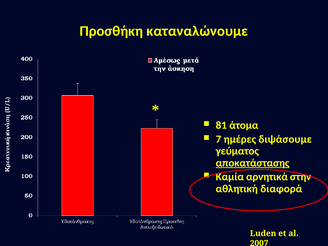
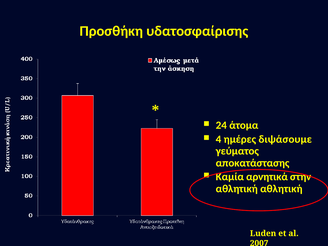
καταναλώνουμε: καταναλώνουμε -> υδατοσφαίρισης (197, 31)
81: 81 -> 24 (221, 125)
7: 7 -> 4 (219, 139)
αποκατάστασης underline: present -> none (253, 163)
αθλητική διαφορά: διαφορά -> αθλητική (281, 189)
